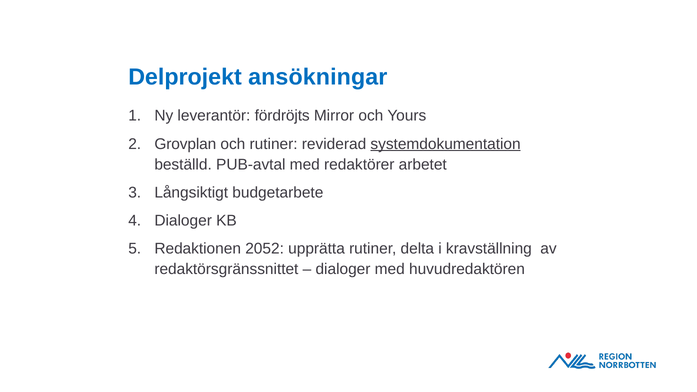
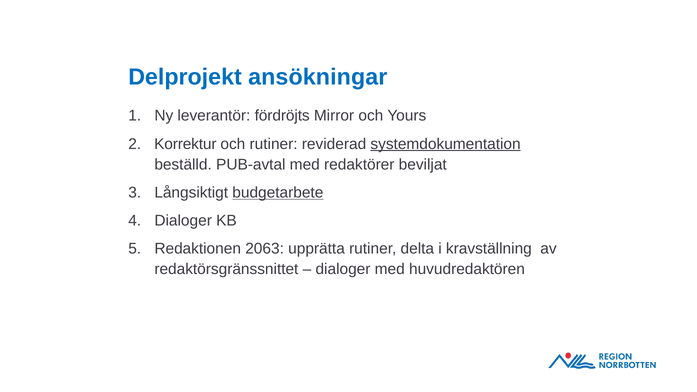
Grovplan: Grovplan -> Korrektur (185, 144)
arbetet: arbetet -> beviljat (423, 164)
budgetarbete underline: none -> present (278, 193)
2052: 2052 -> 2063 (265, 249)
